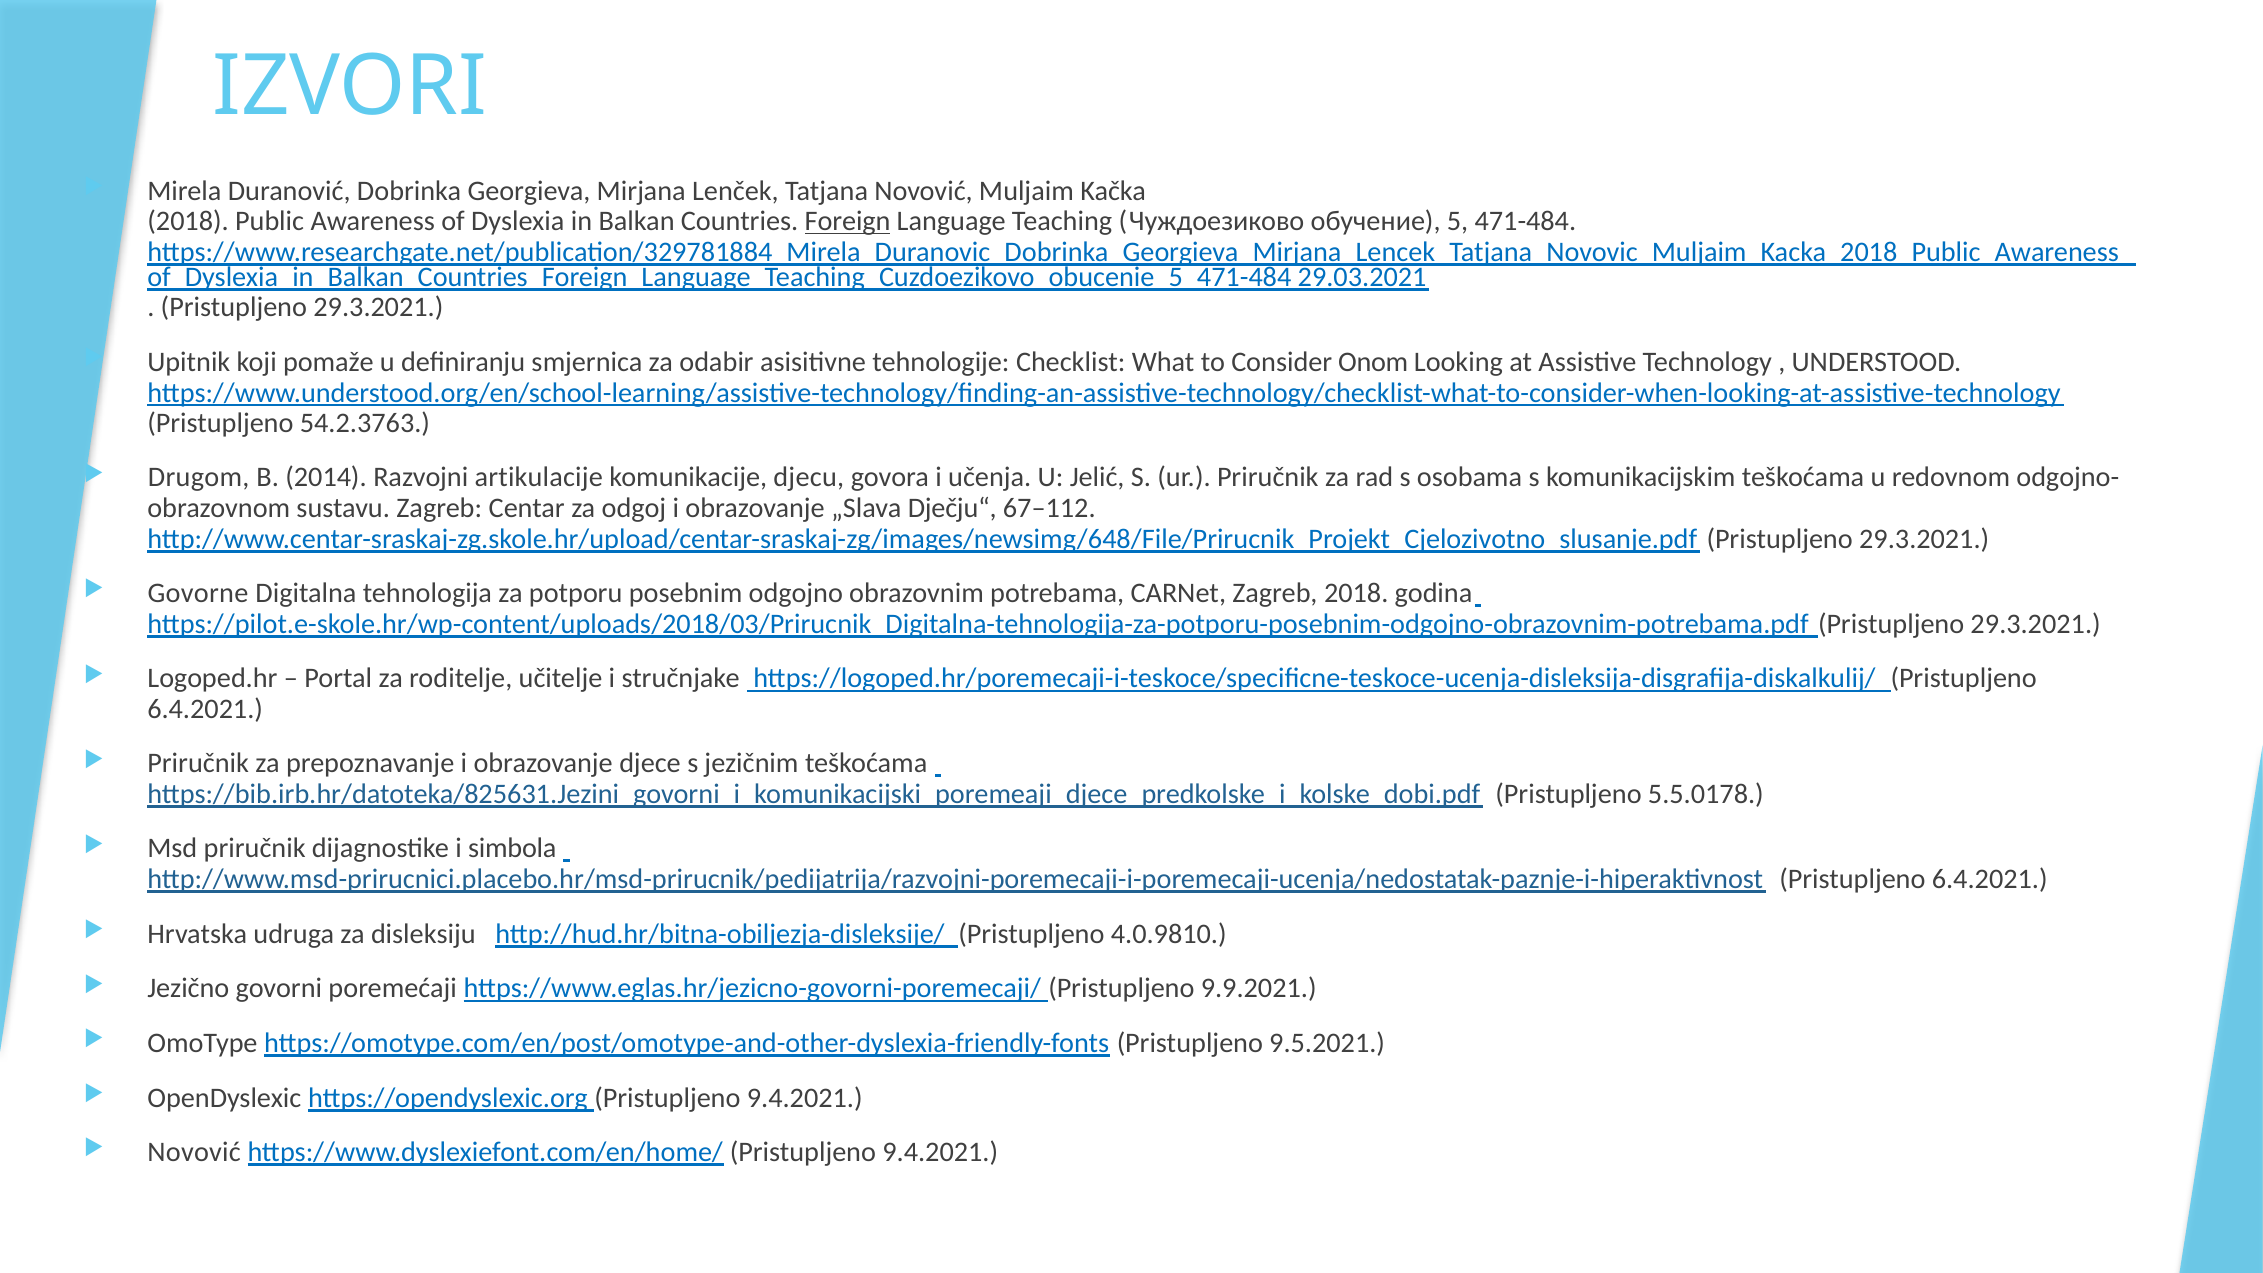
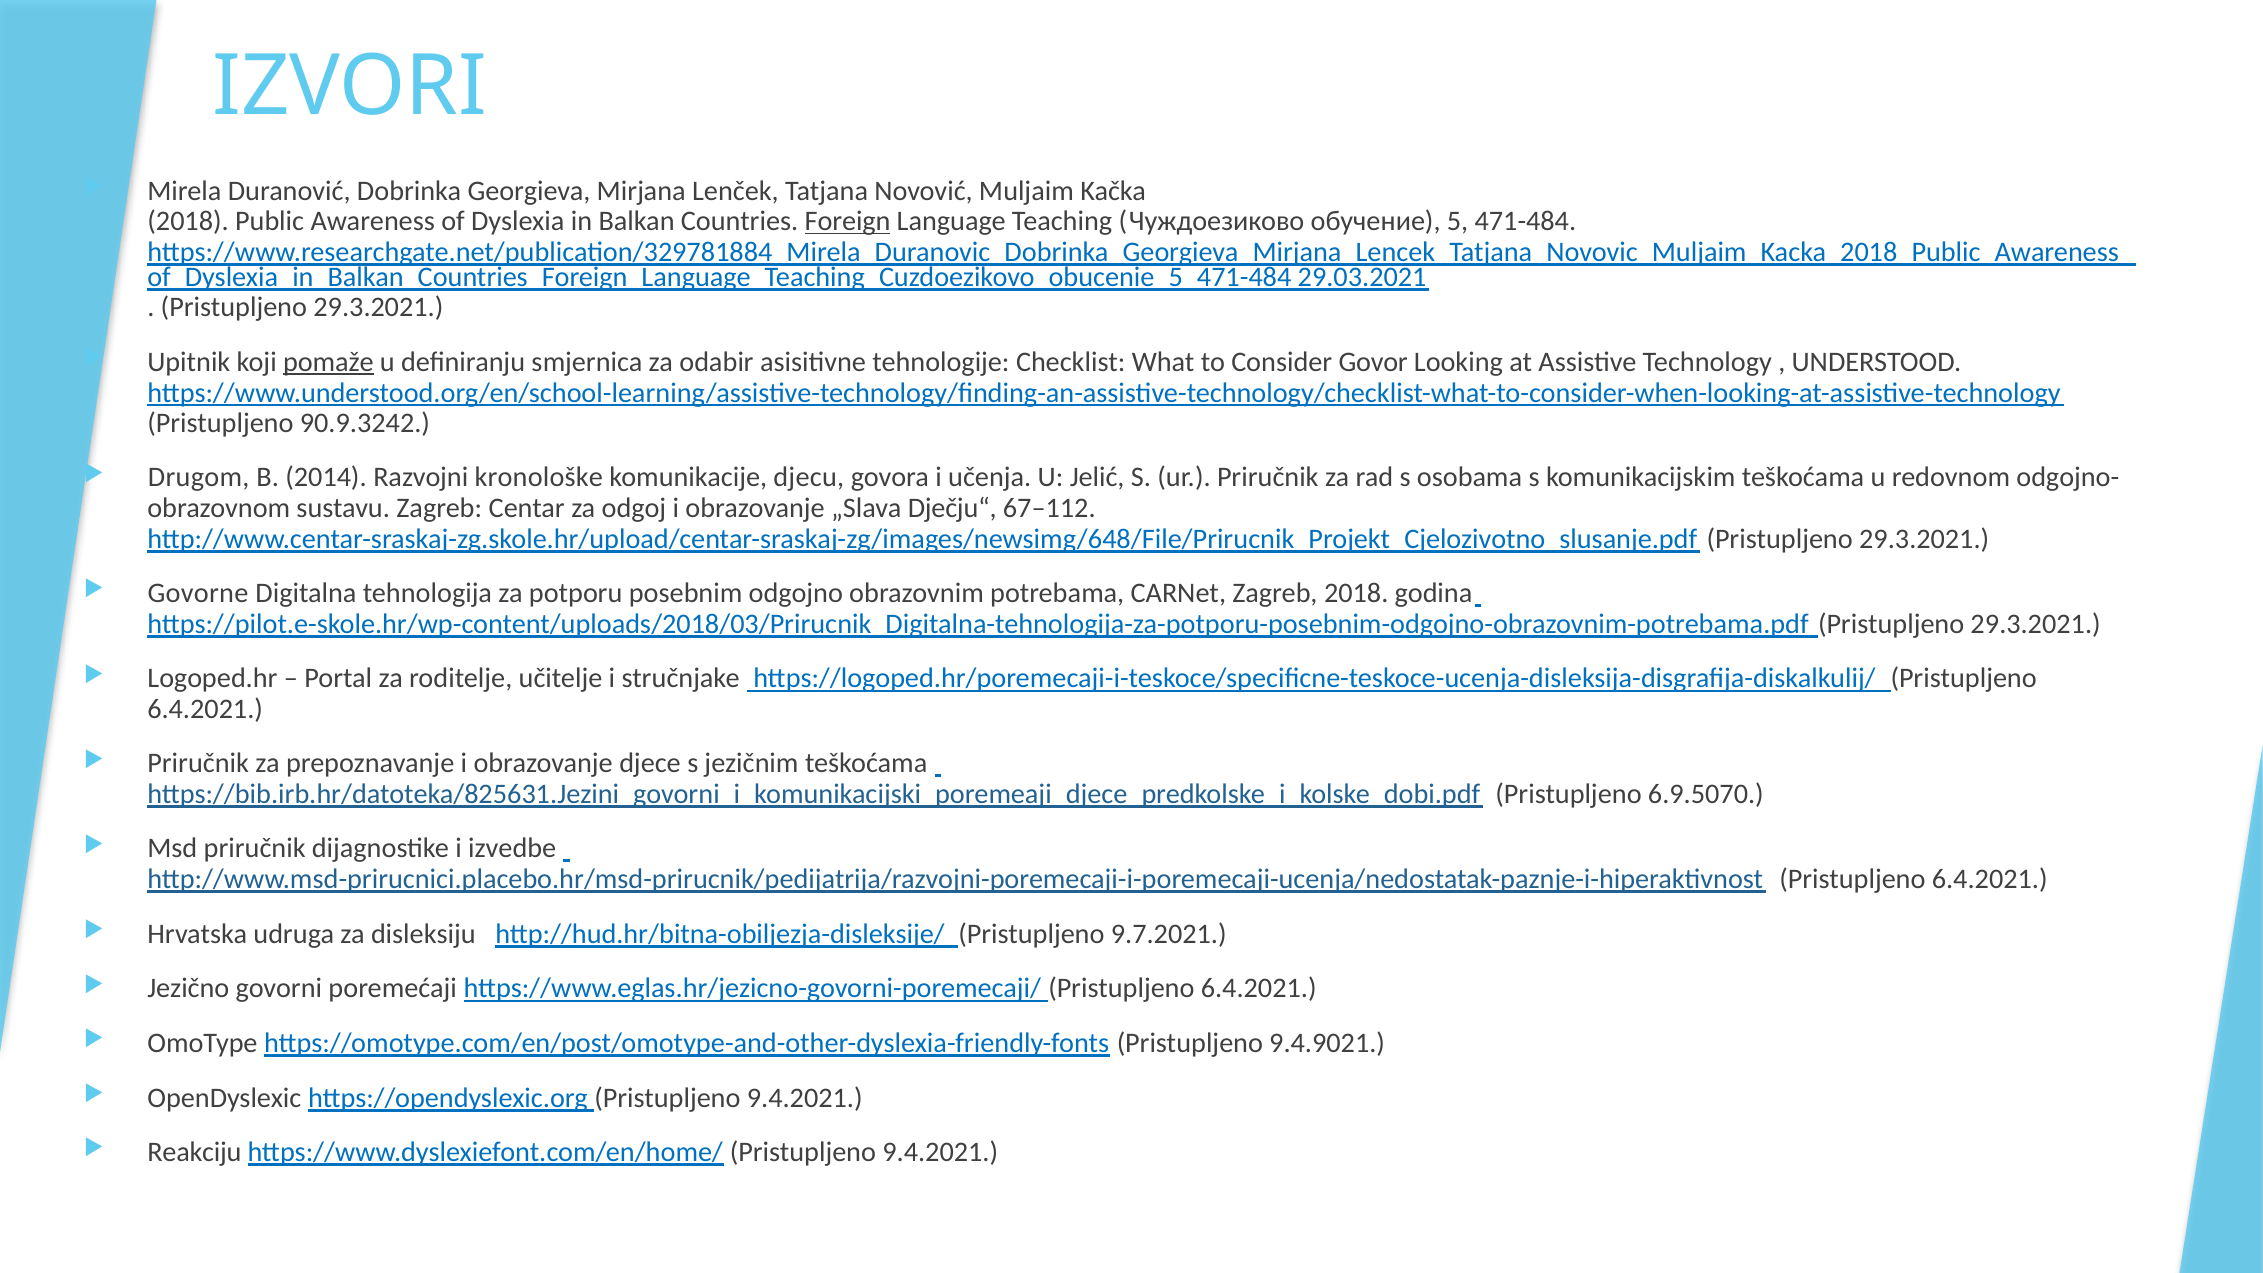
pomaže underline: none -> present (328, 362)
Onom: Onom -> Govor (1373, 362)
54.2.3763: 54.2.3763 -> 90.9.3242 (365, 423)
artikulacije: artikulacije -> kronološke (539, 477)
5.5.0178: 5.5.0178 -> 6.9.5070 (1706, 794)
simbola: simbola -> izvedbe (512, 848)
4.0.9810: 4.0.9810 -> 9.7.2021 (1169, 934)
https://www.eglas.hr/jezicno-govorni-poremecaji/ Pristupljeno 9.9.2021: 9.9.2021 -> 6.4.2021 (1259, 989)
9.5.2021: 9.5.2021 -> 9.4.9021 (1327, 1043)
Novović: Novović -> Reakciju (194, 1152)
